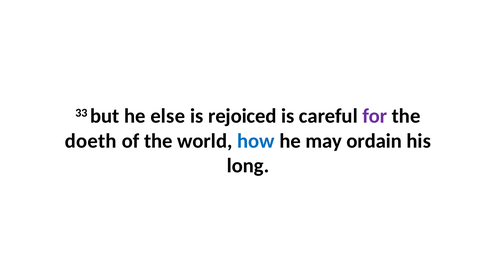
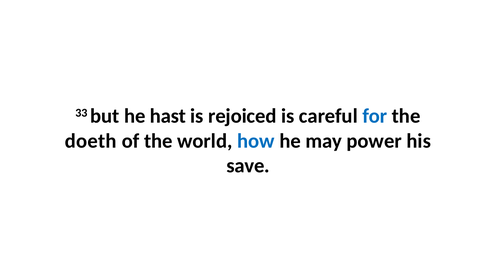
else: else -> hast (168, 116)
for colour: purple -> blue (375, 116)
ordain: ordain -> power (374, 141)
long: long -> save (248, 166)
